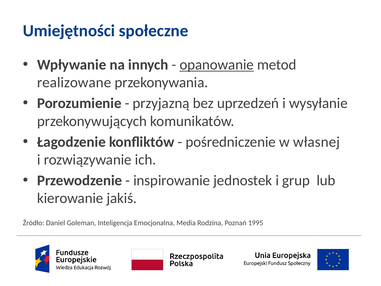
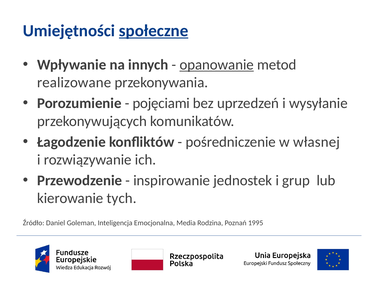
społeczne underline: none -> present (154, 31)
przyjazną: przyjazną -> pojęciami (161, 103)
jakiś: jakiś -> tych (122, 198)
